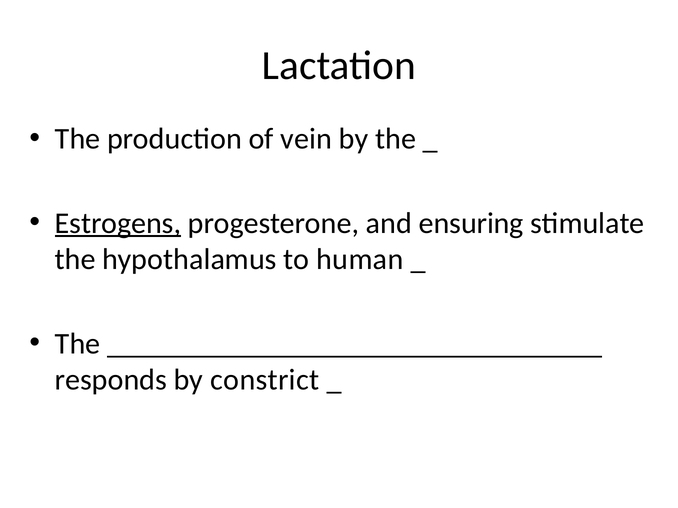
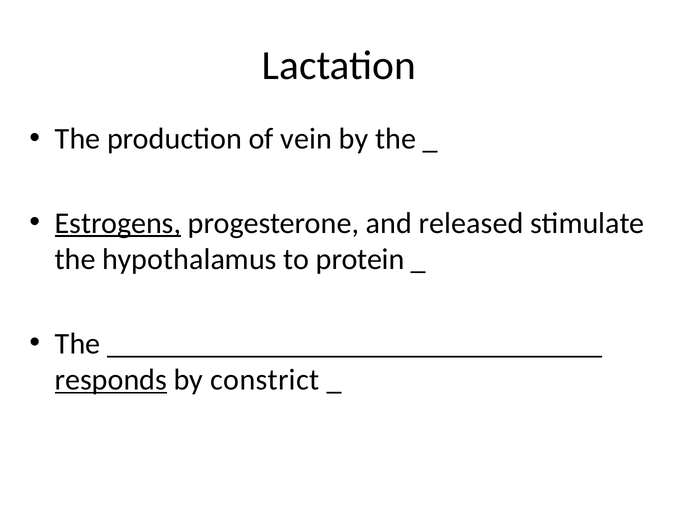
ensuring: ensuring -> released (471, 223)
human: human -> protein (360, 259)
responds underline: none -> present (111, 380)
